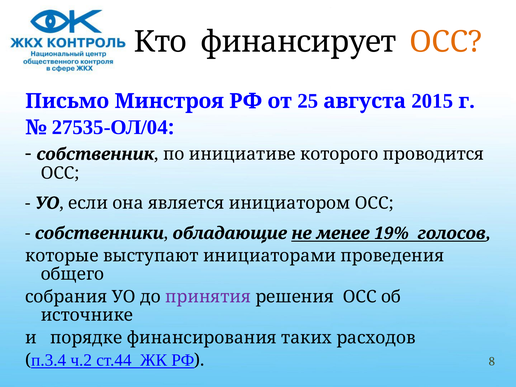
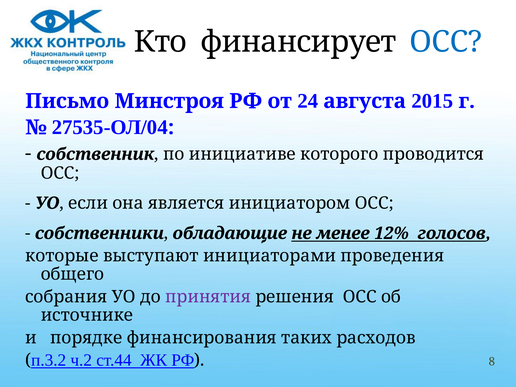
ОСС colour: orange -> blue (446, 42)
25: 25 -> 24 (308, 101)
19%: 19% -> 12% (391, 233)
п.3.4: п.3.4 -> п.3.2 (49, 360)
